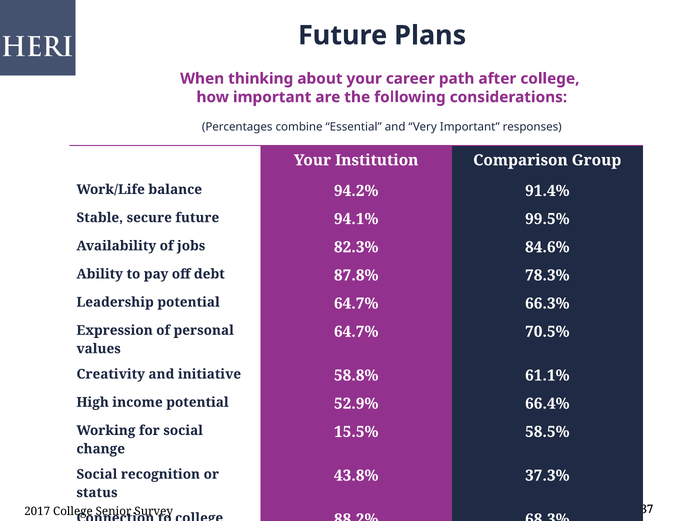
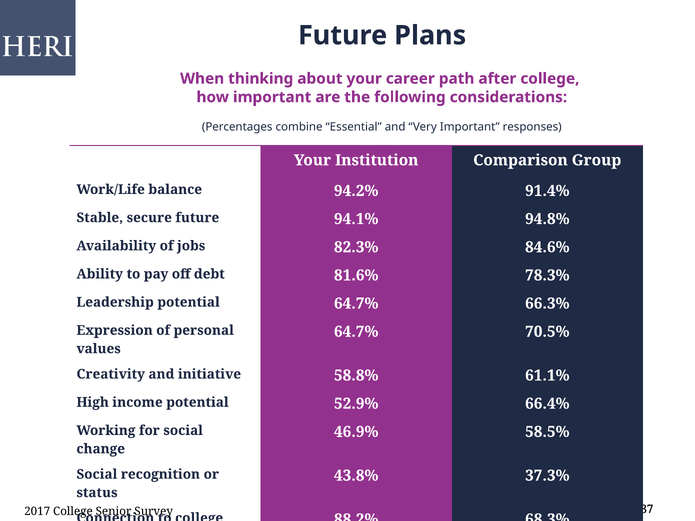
99.5%: 99.5% -> 94.8% (547, 219)
87.8%: 87.8% -> 81.6% (356, 275)
15.5%: 15.5% -> 46.9% (356, 432)
